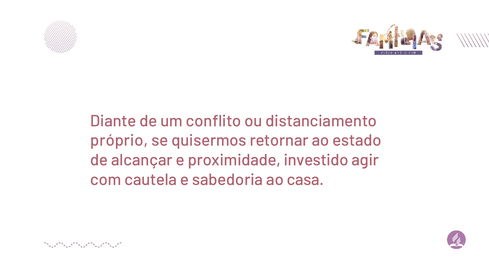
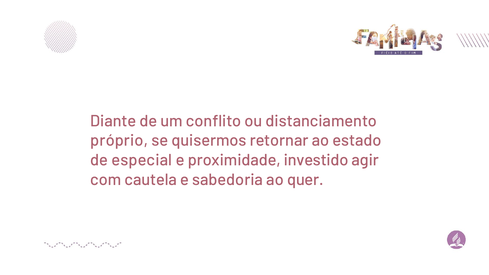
alcançar: alcançar -> especial (142, 160)
casa: casa -> quer (305, 180)
